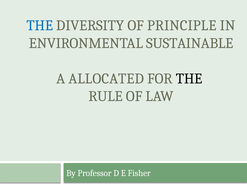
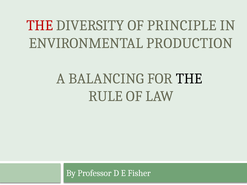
THE colour: blue -> red (40, 26)
SUSTAINABLE: SUSTAINABLE -> PRODUCTION (190, 43)
ALLOCATED: ALLOCATED -> BALANCING (106, 79)
